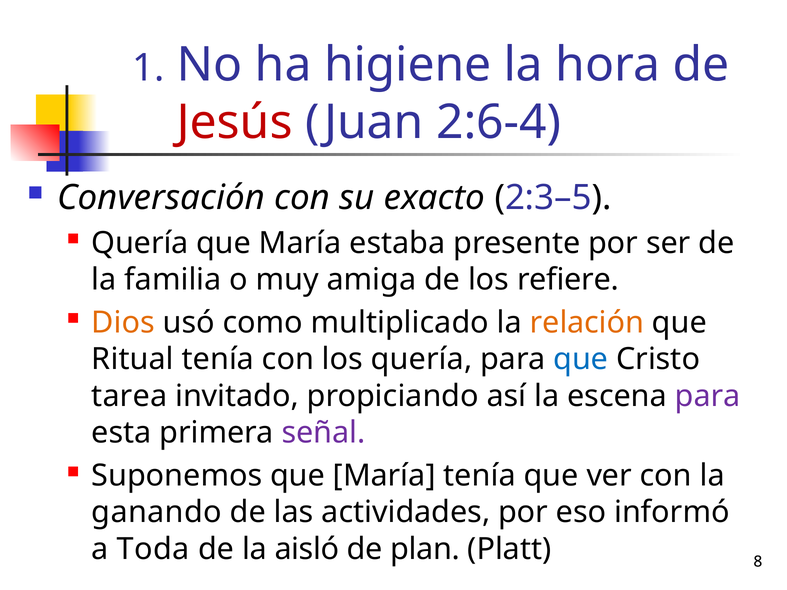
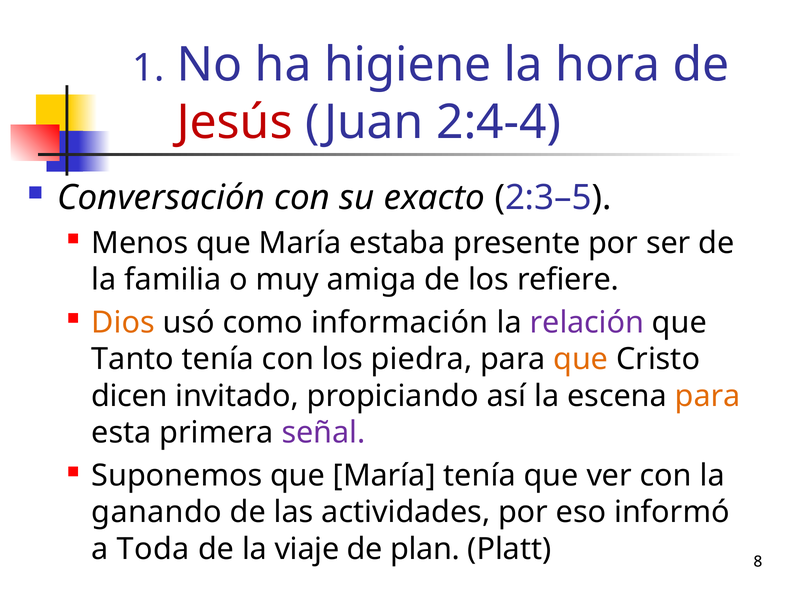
2:6-4: 2:6-4 -> 2:4-4 (499, 123)
Quería: Quería -> Menos (140, 243)
multiplicado: multiplicado -> información (400, 323)
relación colour: orange -> purple (587, 323)
Ritual: Ritual -> Tanto (133, 359)
los quería: quería -> piedra (422, 359)
que colour: blue -> orange (581, 359)
tarea: tarea -> dicen (130, 396)
para colour: purple -> orange (708, 396)
aisló: aisló -> viaje (307, 549)
